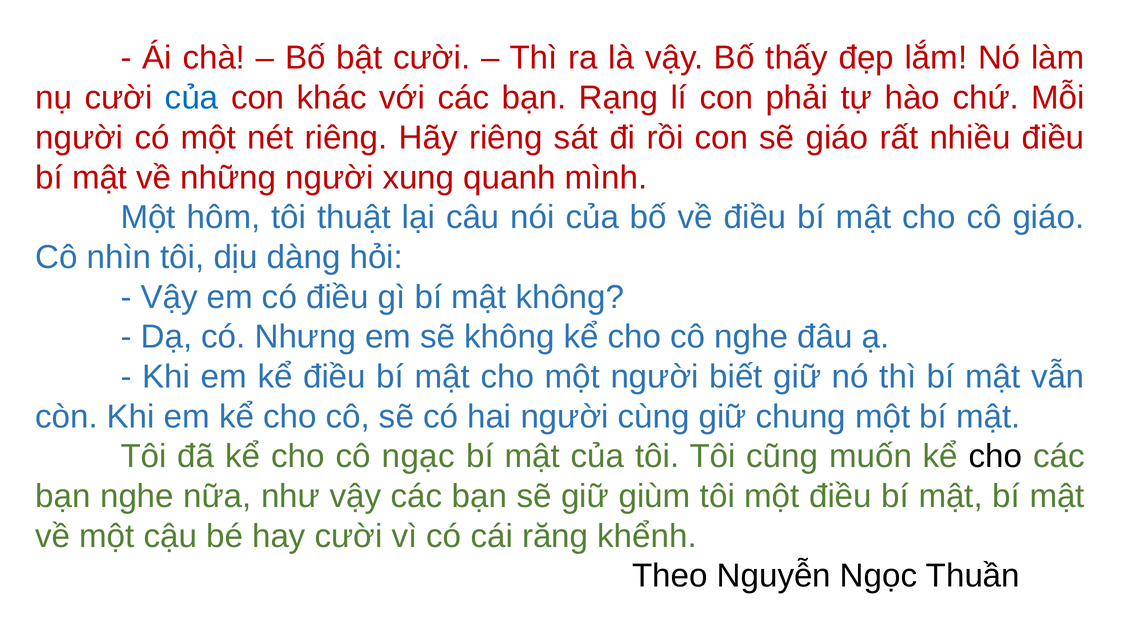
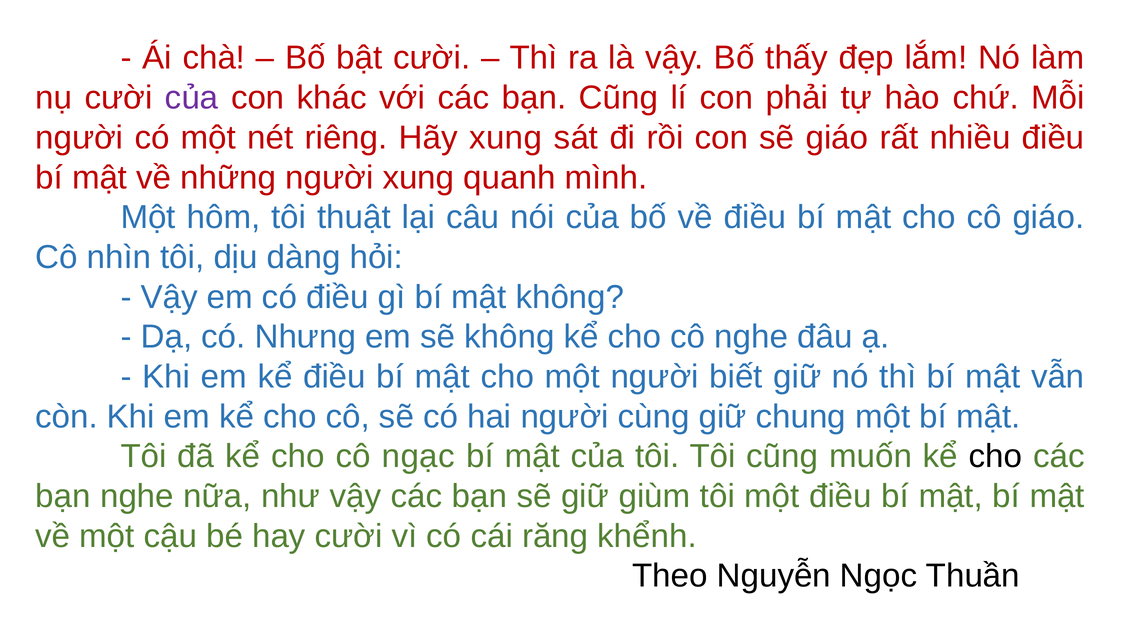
của colour: blue -> purple (192, 98)
bạn Rạng: Rạng -> Cũng (618, 98)
Hãy riêng: riêng -> xung (506, 138)
